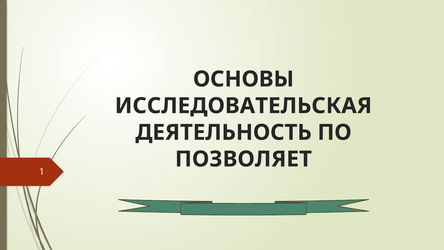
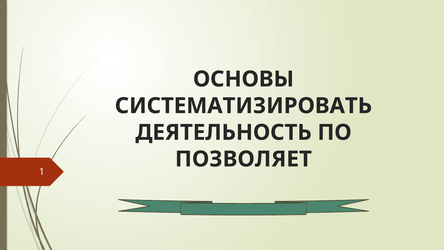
ИССЛЕДОВАТЕЛЬСКАЯ: ИССЛЕДОВАТЕЛЬСКАЯ -> СИСТЕМАТИЗИРОВАТЬ (243, 106)
